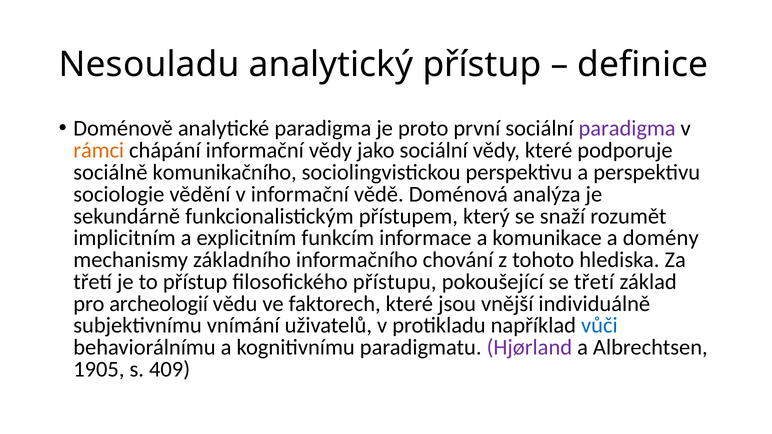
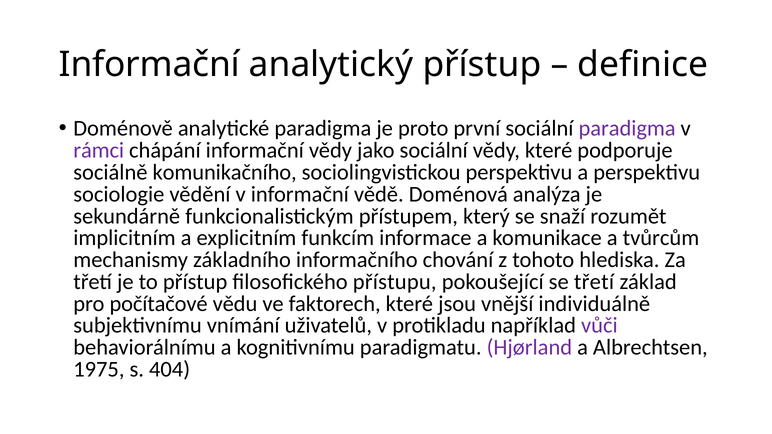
Nesouladu: Nesouladu -> Informační (149, 65)
rámci colour: orange -> purple (99, 150)
domény: domény -> tvůrcům (661, 238)
archeologií: archeologií -> počítačové (159, 304)
vůči colour: blue -> purple (599, 326)
1905: 1905 -> 1975 (99, 370)
409: 409 -> 404 (170, 370)
